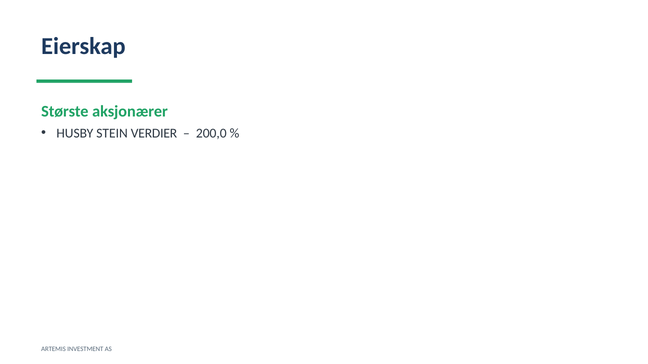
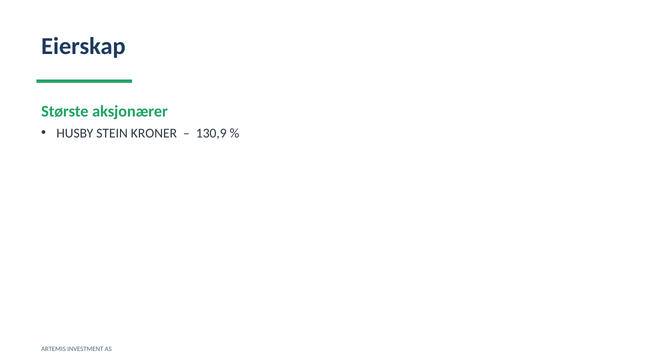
VERDIER: VERDIER -> KRONER (154, 133)
200,0: 200,0 -> 130,9 (211, 133)
